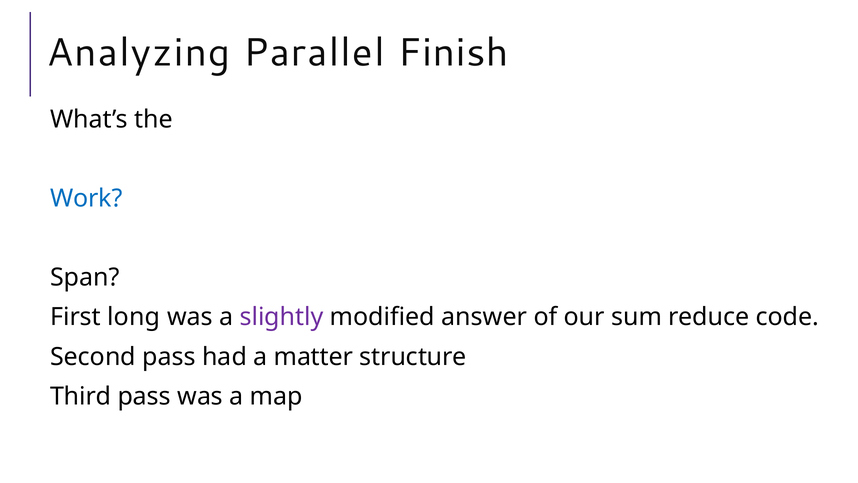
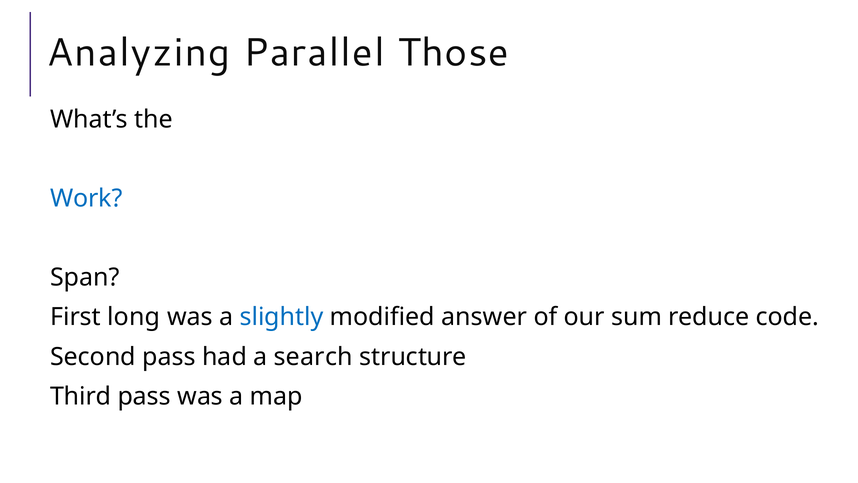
Finish: Finish -> Those (453, 53)
slightly colour: purple -> blue (282, 317)
matter: matter -> search (313, 356)
